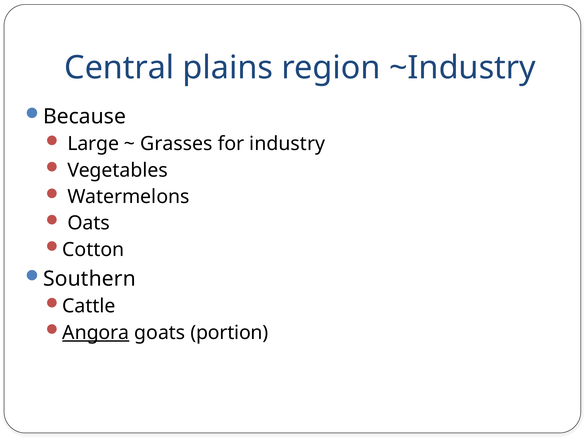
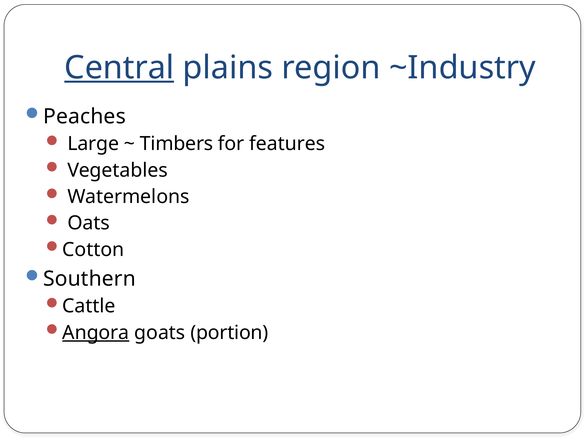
Central underline: none -> present (119, 68)
Because: Because -> Peaches (84, 117)
Grasses: Grasses -> Timbers (177, 144)
industry: industry -> features (287, 144)
